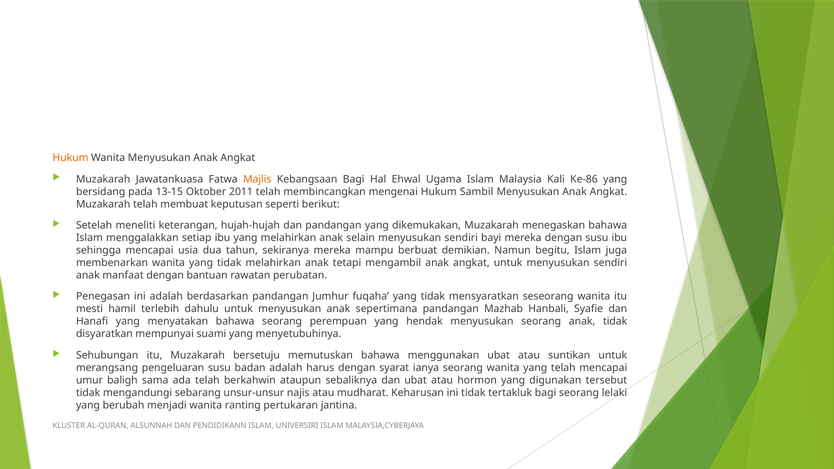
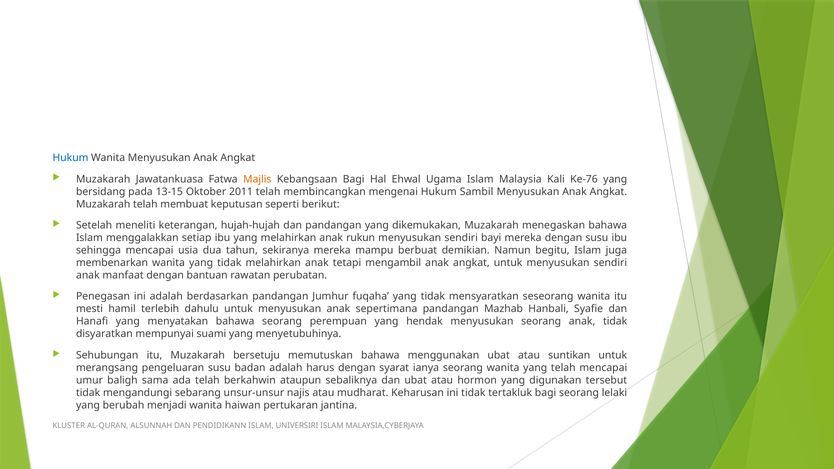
Hukum colour: orange -> blue (71, 158)
Ke-86: Ke-86 -> Ke-76 (584, 179)
selain: selain -> rukun (361, 238)
ranting: ranting -> haiwan (243, 405)
